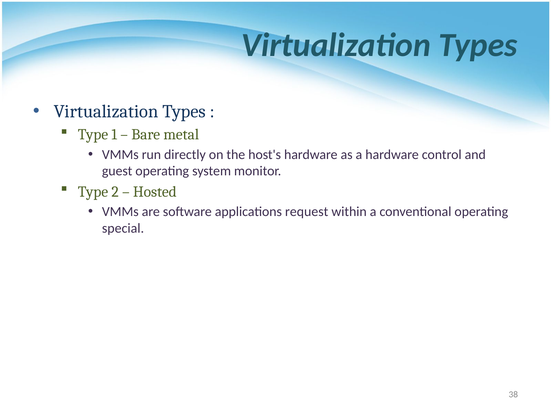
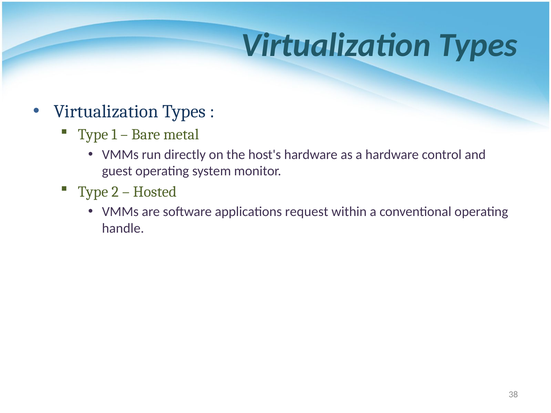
special: special -> handle (123, 228)
